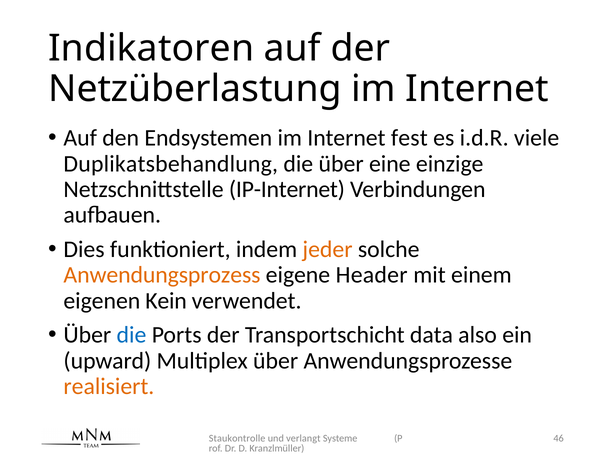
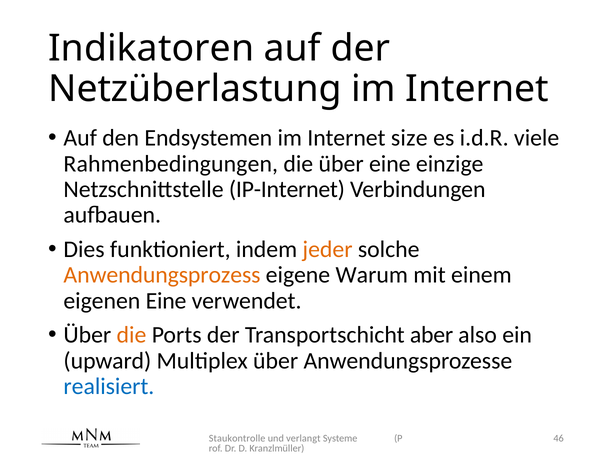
fest: fest -> size (409, 138)
Duplikatsbehandlung: Duplikatsbehandlung -> Rahmenbedingungen (171, 164)
Header: Header -> Warum (372, 275)
eigenen Kein: Kein -> Eine (166, 301)
die colour: blue -> orange (132, 335)
data: data -> aber (432, 335)
realisiert colour: orange -> blue (109, 386)
